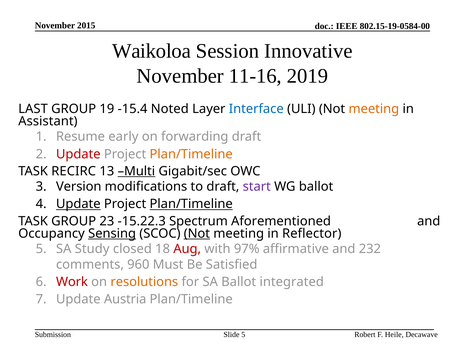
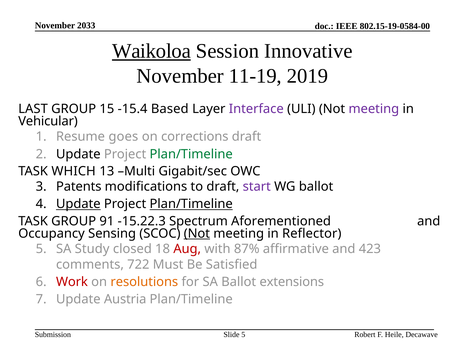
2015: 2015 -> 2033 (86, 25)
Waikoloa underline: none -> present (152, 51)
11-16: 11-16 -> 11-19 (255, 76)
19: 19 -> 15 (107, 109)
Noted: Noted -> Based (170, 109)
Interface colour: blue -> purple (256, 109)
meeting colour: orange -> purple (374, 109)
Assistant: Assistant -> Vehicular (48, 121)
early: early -> goes (123, 137)
forwarding: forwarding -> corrections (195, 137)
Update colour: red -> black (78, 154)
Plan/Timeline colour: orange -> green (191, 154)
RECIRC: RECIRC -> WHICH (74, 171)
Multi underline: present -> none (136, 171)
Version: Version -> Patents (79, 186)
23: 23 -> 91 (107, 221)
Sensing underline: present -> none (112, 233)
97%: 97% -> 87% (247, 249)
232: 232 -> 423 (370, 249)
960: 960 -> 722 (138, 264)
integrated: integrated -> extensions (292, 282)
